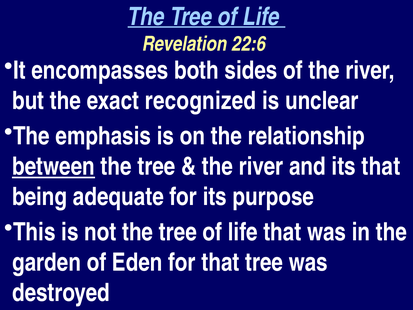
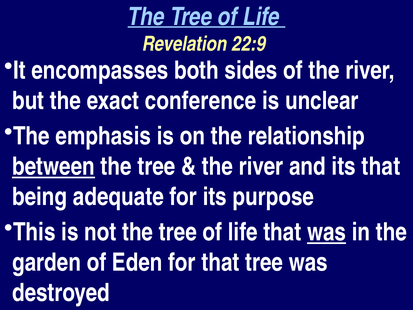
22:6: 22:6 -> 22:9 (249, 44)
recognized: recognized -> conference (201, 101)
was underline: none -> present (327, 232)
